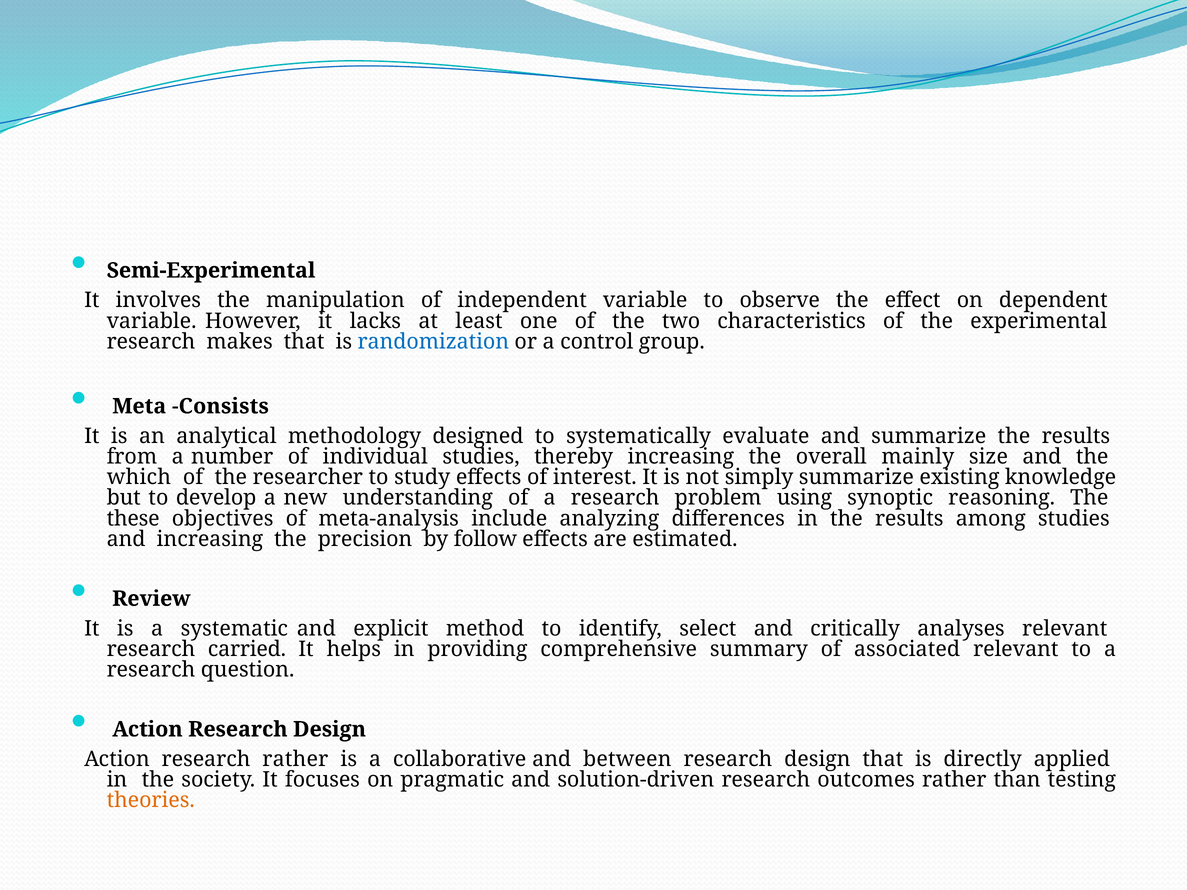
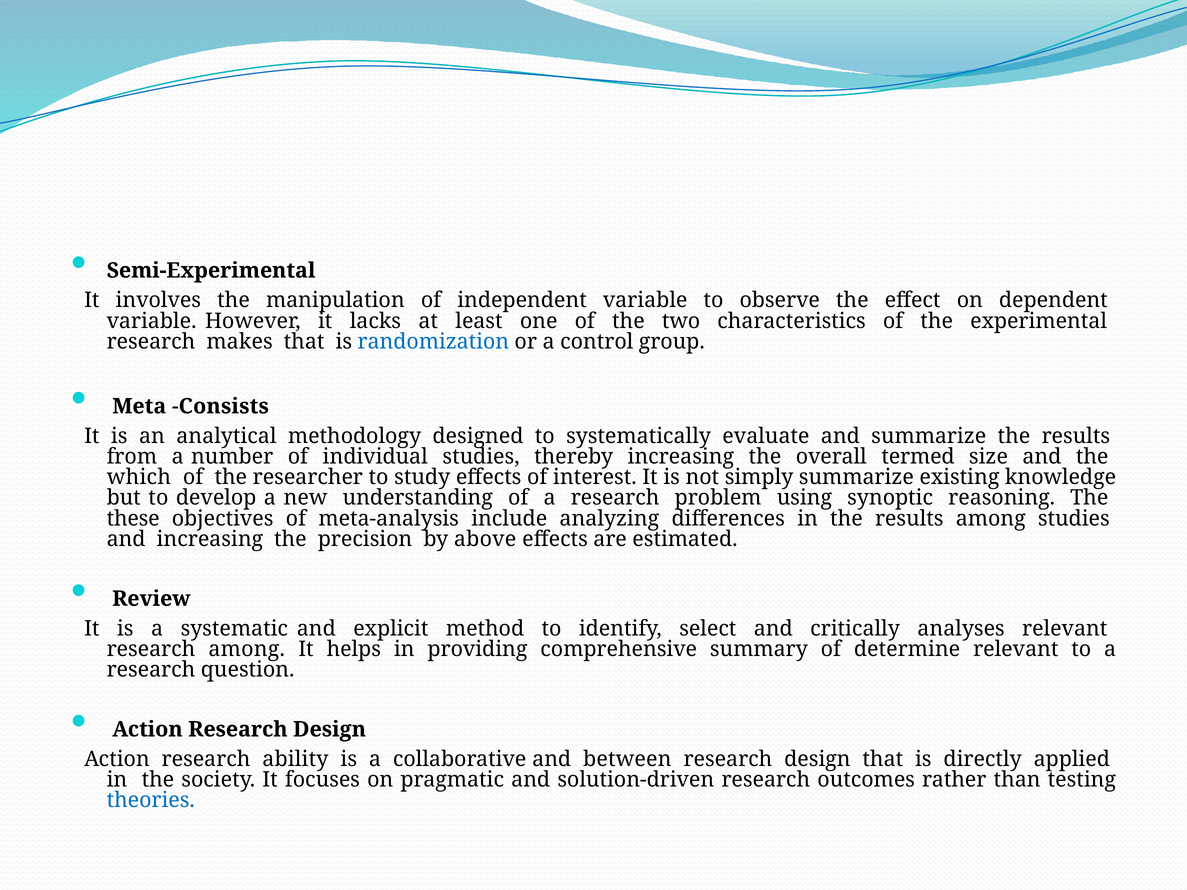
mainly: mainly -> termed (918, 457)
follow: follow -> above (485, 539)
research carried: carried -> among (247, 649)
associated: associated -> determine (907, 649)
research rather: rather -> ability (295, 759)
theories colour: orange -> blue (151, 801)
